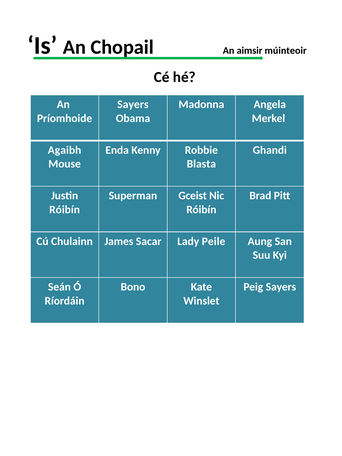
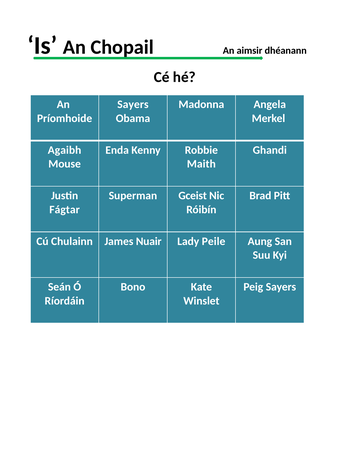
múinteoir: múinteoir -> dhéanann (286, 50)
Blasta: Blasta -> Maith (201, 164)
Róibín: Róibín -> Fágtar (65, 210)
Sacar: Sacar -> Nuair (149, 241)
